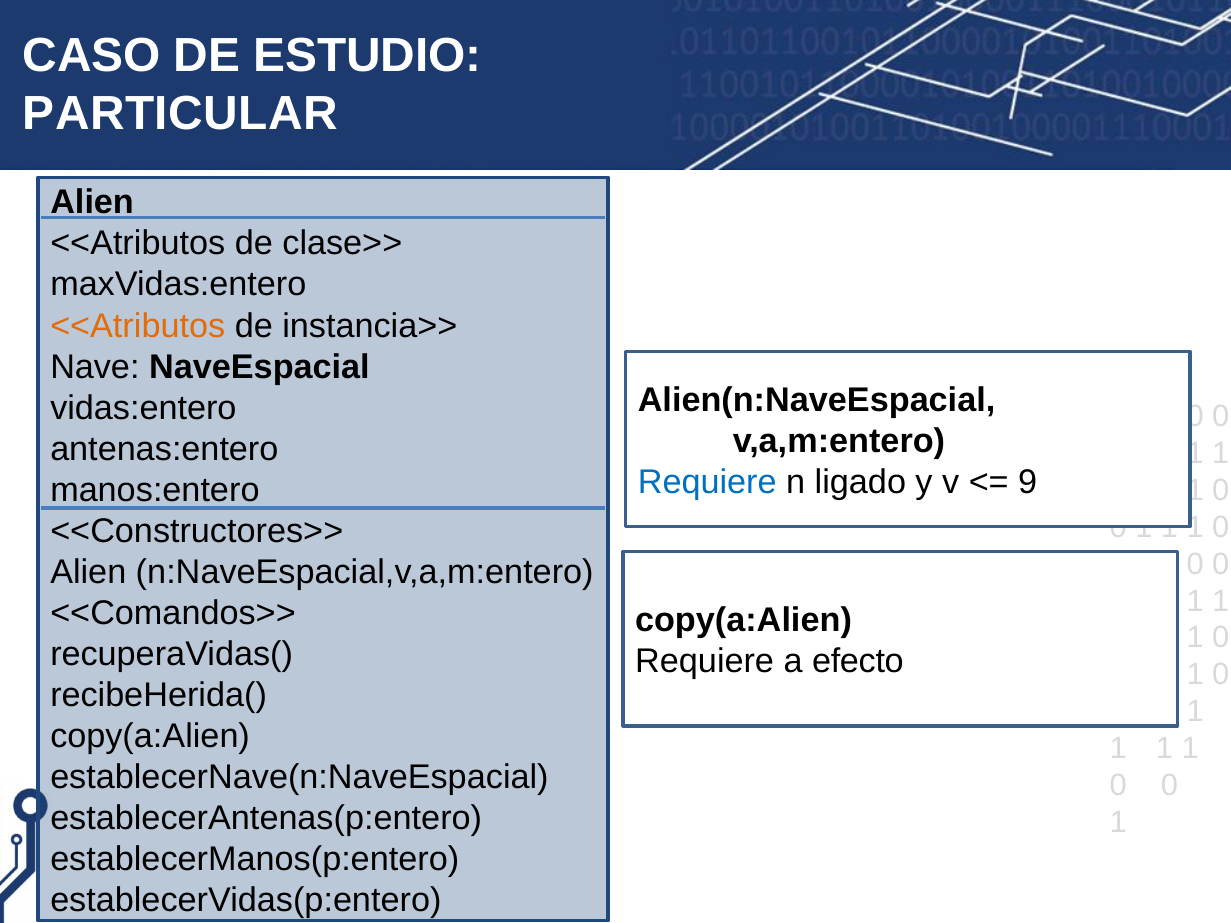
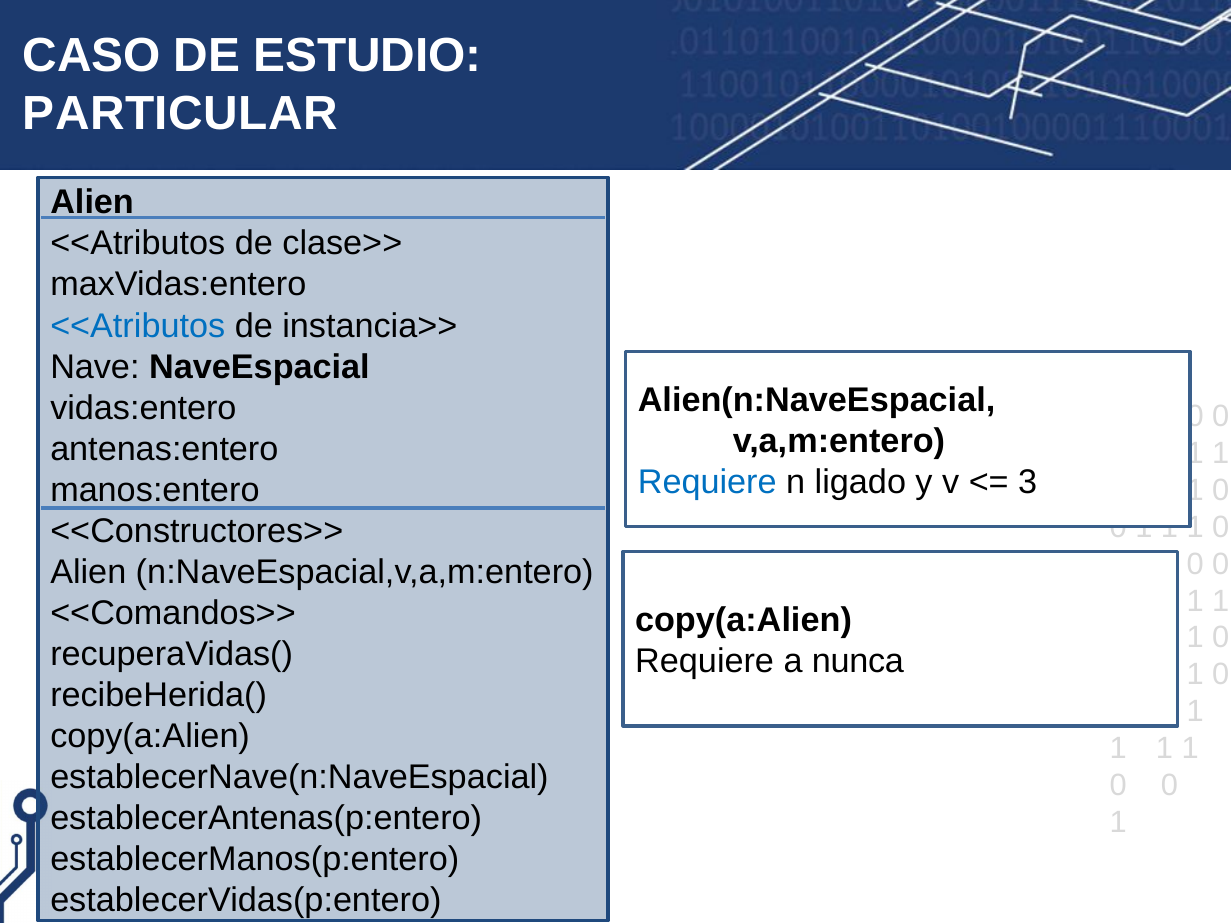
<<Atributos colour: orange -> blue (138, 326)
9: 9 -> 3 (1028, 483)
efecto: efecto -> nunca (858, 662)
